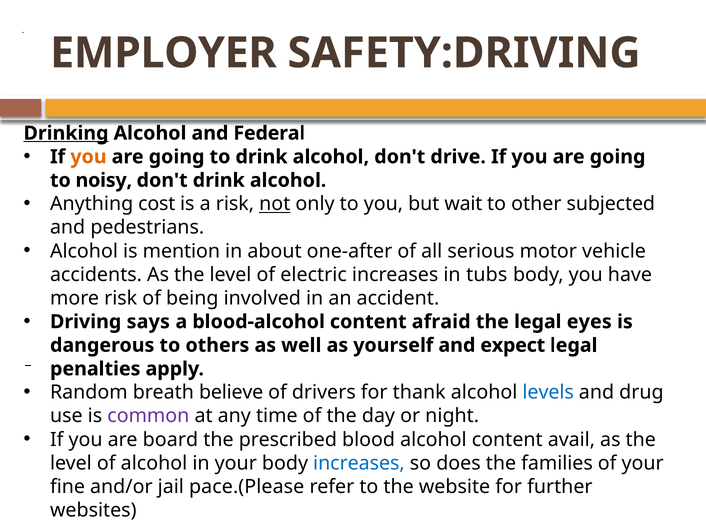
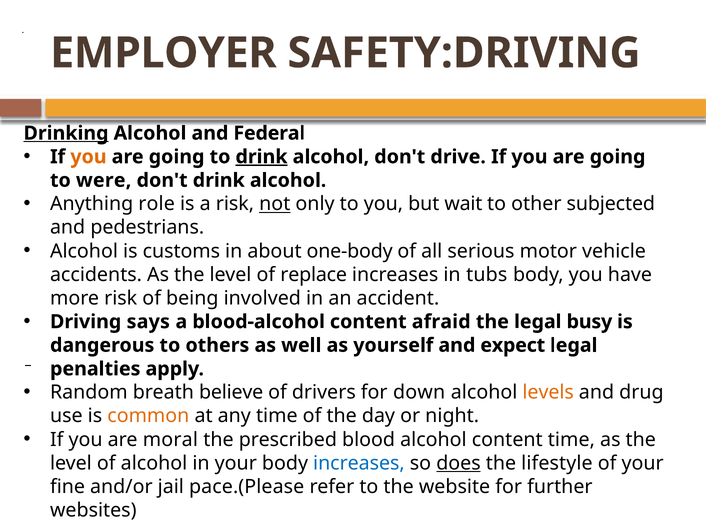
drink underline: none -> present (261, 157)
noisy: noisy -> were (104, 180)
cost: cost -> role (157, 204)
mention: mention -> customs (181, 251)
one-after: one-after -> one-body (350, 251)
electric: electric -> replace (314, 274)
eyes: eyes -> busy (589, 321)
thank: thank -> down (419, 392)
levels colour: blue -> orange (548, 392)
common colour: purple -> orange (148, 416)
board: board -> moral (170, 439)
content avail: avail -> time (571, 439)
does underline: none -> present (458, 463)
families: families -> lifestyle (557, 463)
